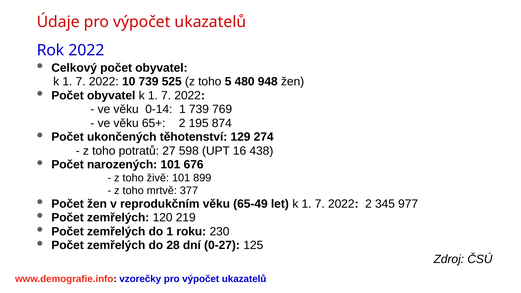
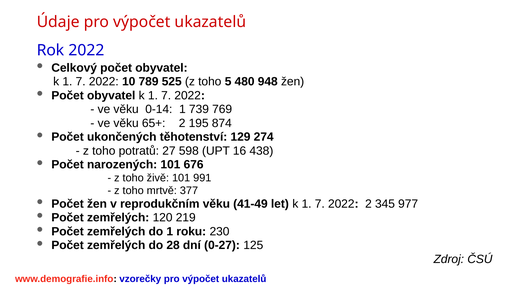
10 739: 739 -> 789 (149, 82)
899: 899 -> 991 (202, 178)
65-49: 65-49 -> 41-49 (250, 204)
